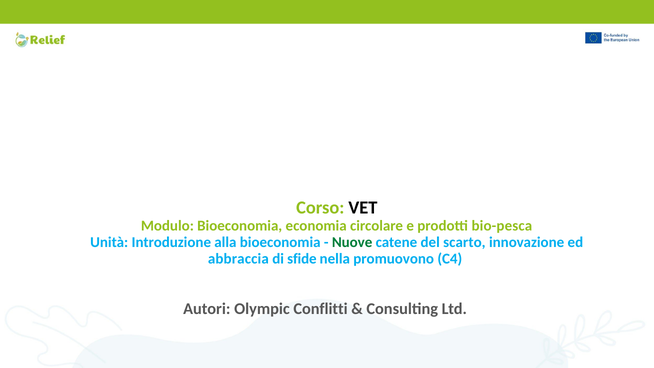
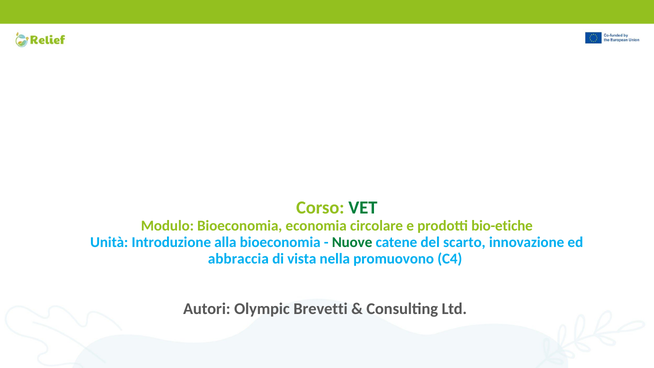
VET colour: black -> green (363, 208)
bio-pesca: bio-pesca -> bio-etiche (502, 226)
sfide: sfide -> vista (302, 259)
Conflitti: Conflitti -> Brevetti (321, 309)
